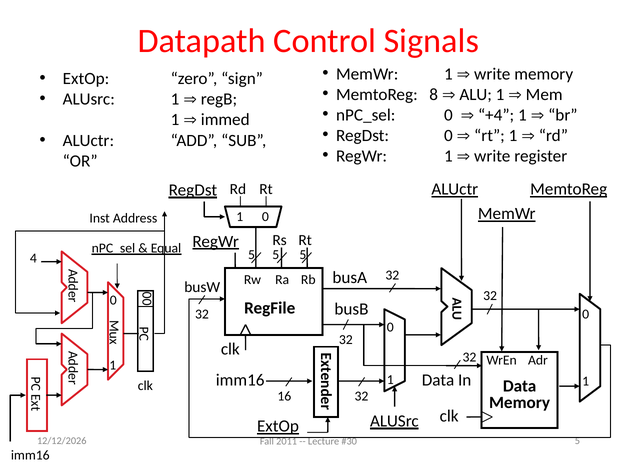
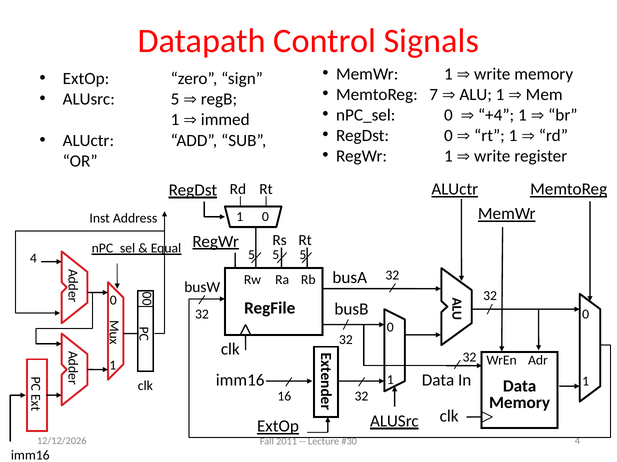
8: 8 -> 7 (434, 95)
ALUsrc 1: 1 -> 5 (175, 99)
5: 5 -> 4 (577, 442)
